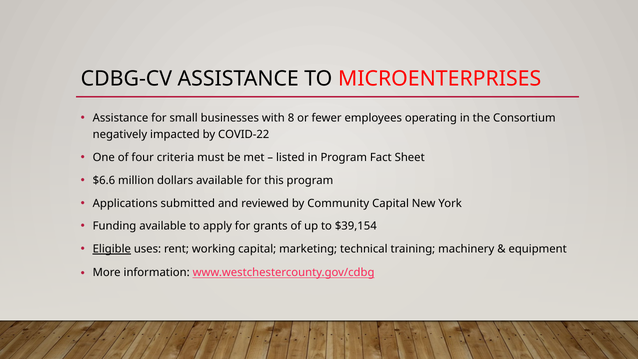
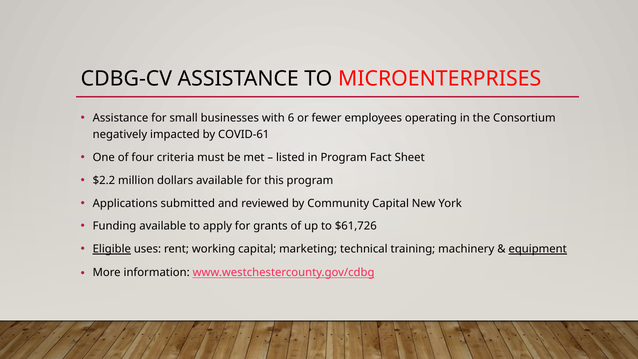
8: 8 -> 6 (291, 118)
COVID-22: COVID-22 -> COVID-61 (244, 134)
$6.6: $6.6 -> $2.2 (104, 180)
$39,154: $39,154 -> $61,726 (356, 226)
equipment underline: none -> present (538, 249)
